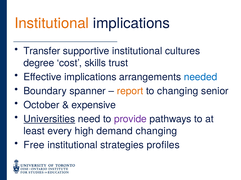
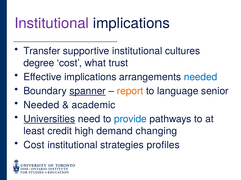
Institutional colour: orange -> purple (52, 23)
skills: skills -> what (95, 63)
spanner underline: none -> present (88, 91)
to changing: changing -> language (178, 91)
October: October -> Needed (41, 105)
expensive: expensive -> academic (94, 105)
provide colour: purple -> blue (130, 120)
every: every -> credit (60, 132)
Free: Free -> Cost (34, 146)
